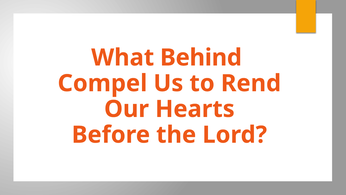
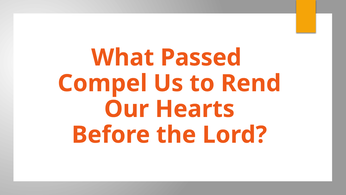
Behind: Behind -> Passed (201, 57)
